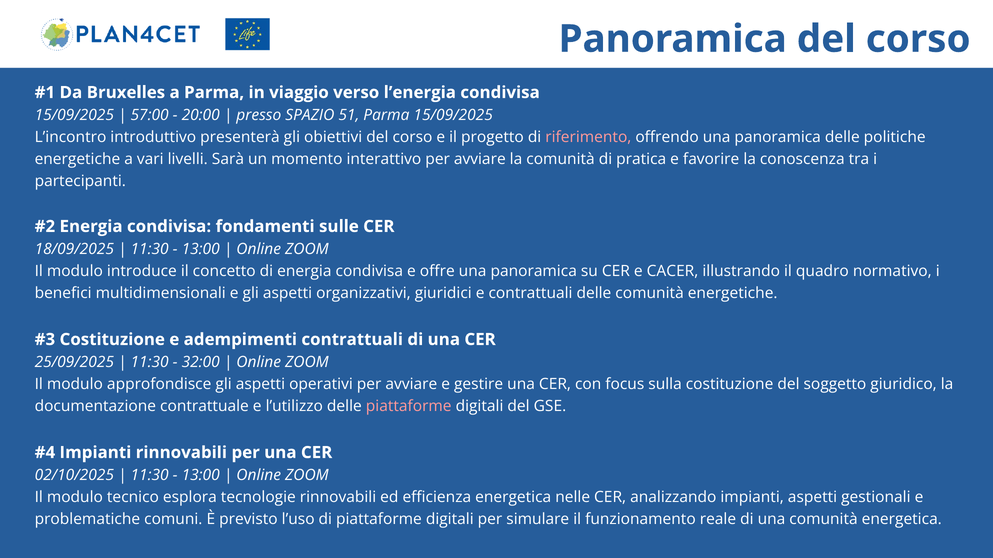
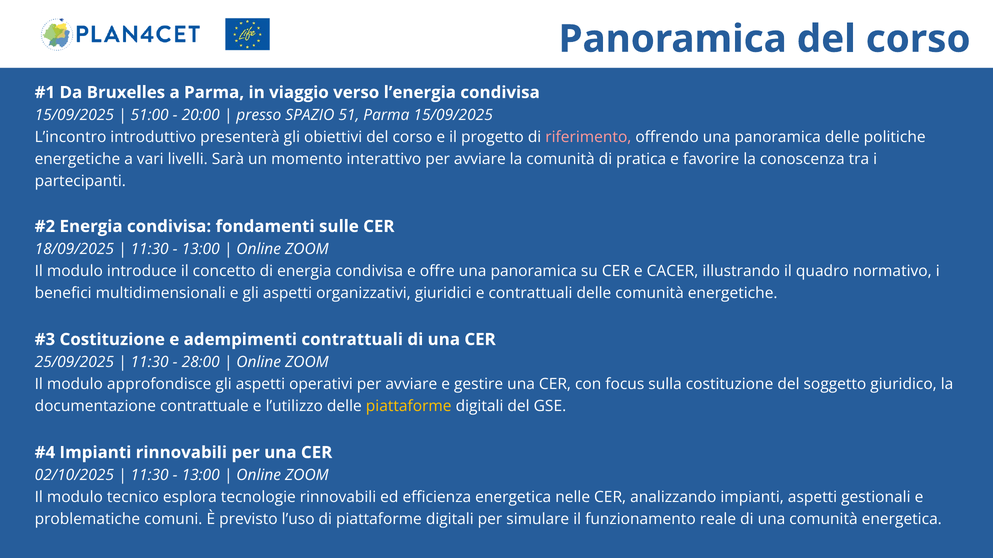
57:00: 57:00 -> 51:00 (150, 115)
32:00: 32:00 -> 28:00 (201, 363)
piattaforme colour: pink -> yellow (409, 407)
